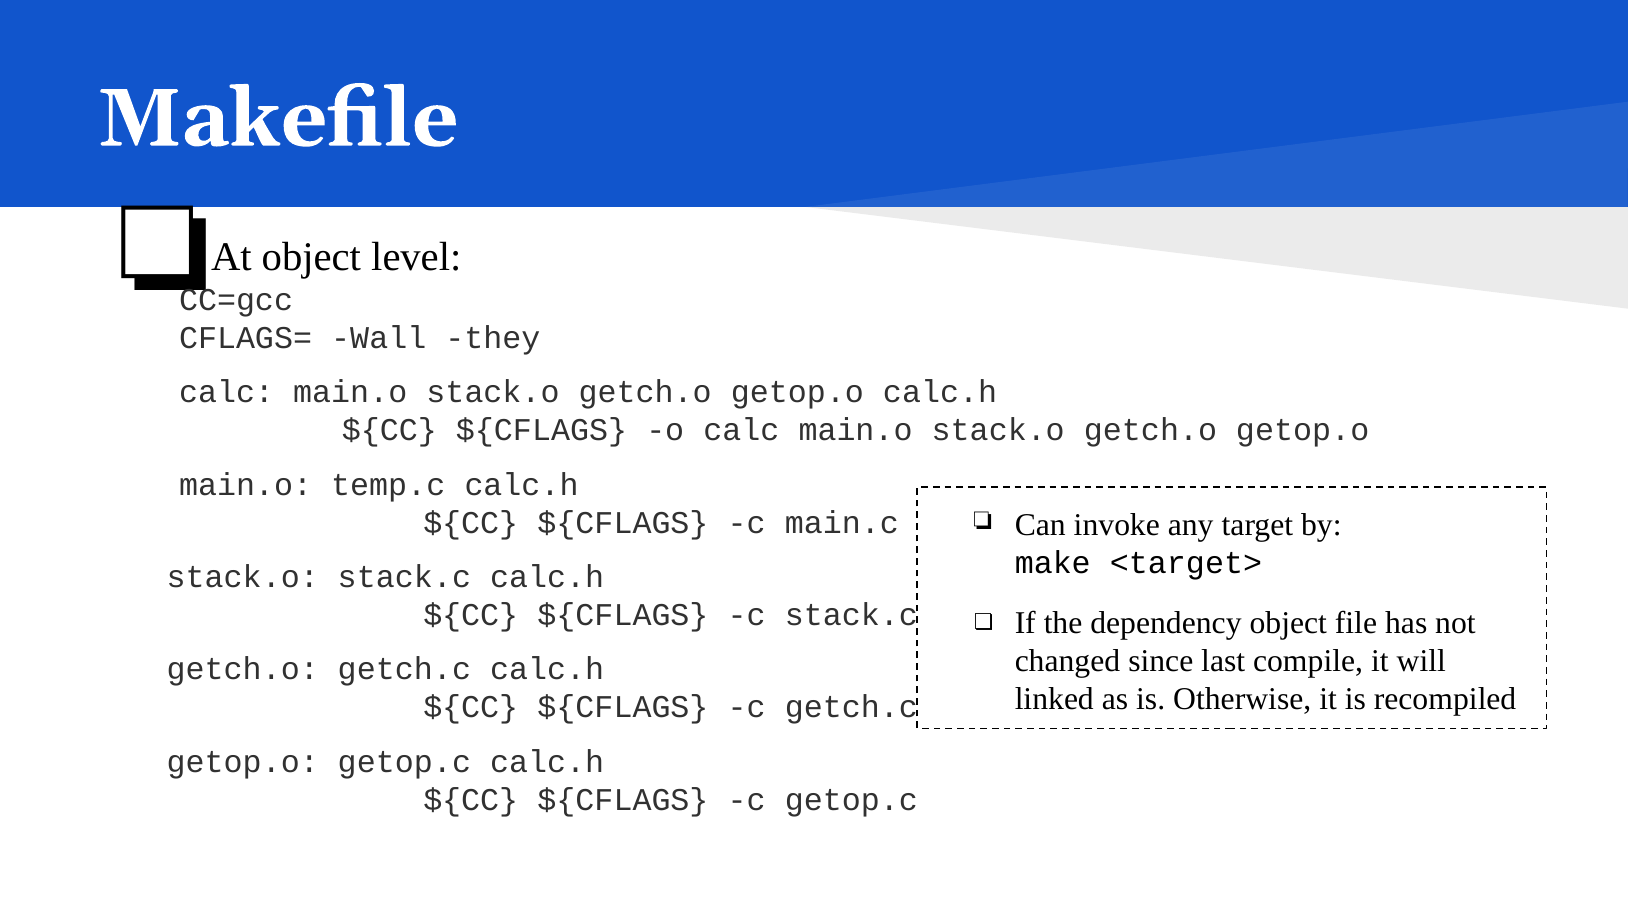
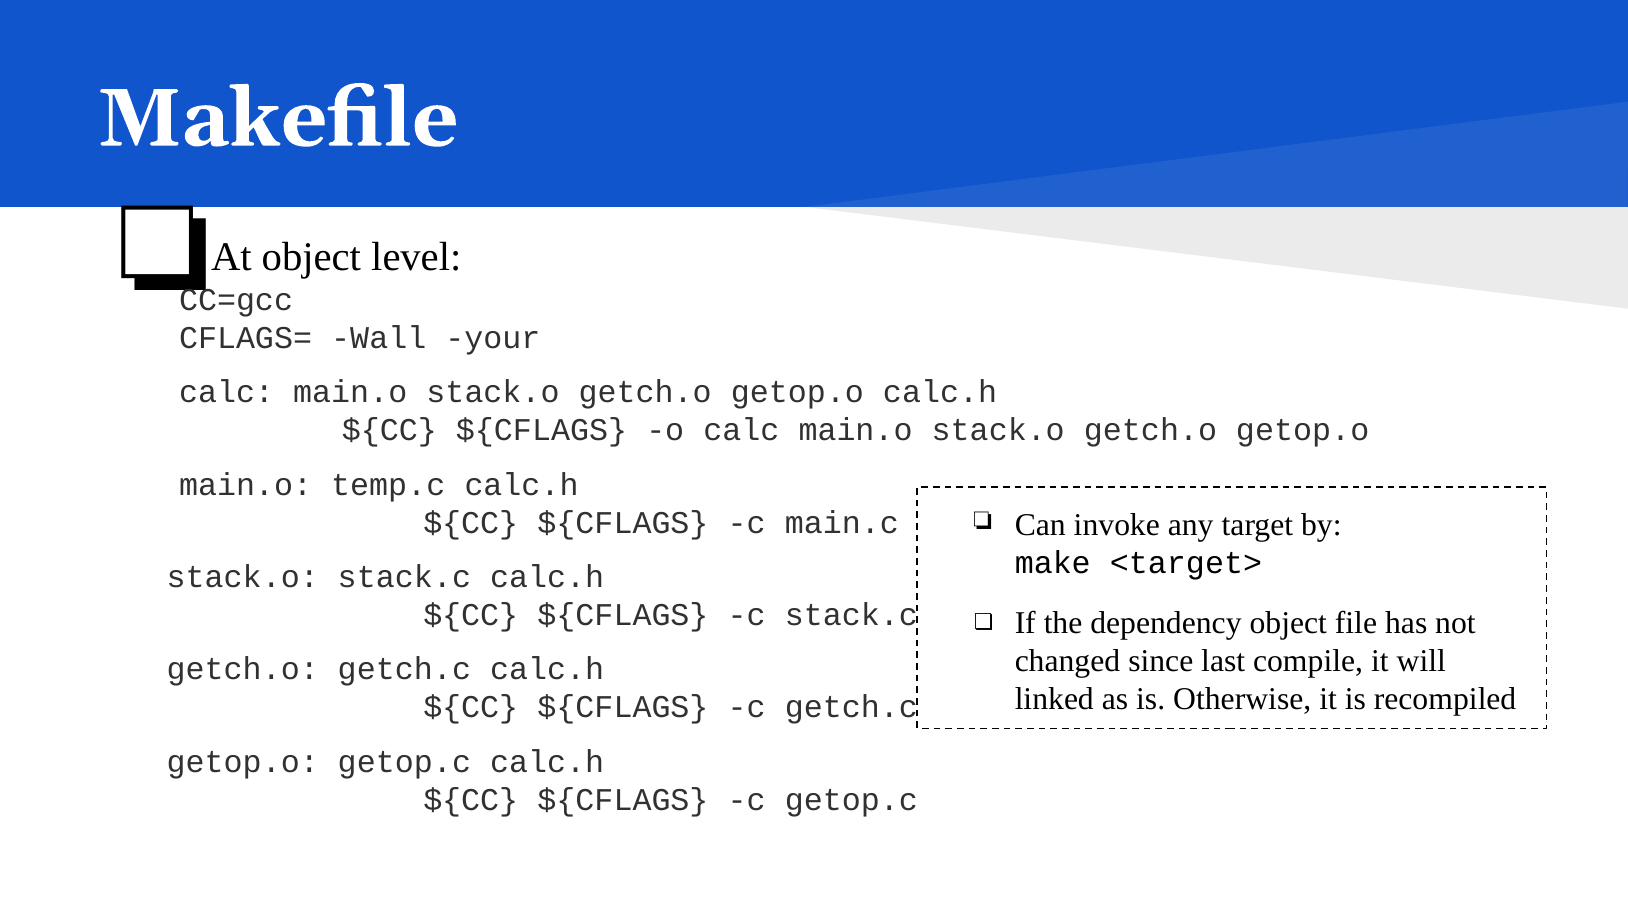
they: they -> your (493, 338)
